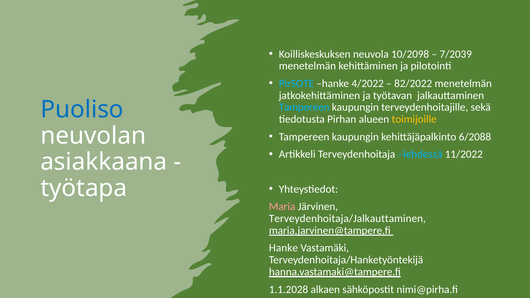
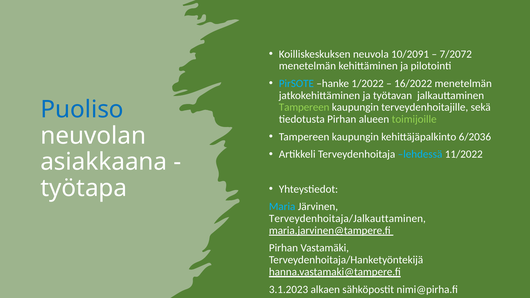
10/2098: 10/2098 -> 10/2091 (410, 54)
7/2039: 7/2039 -> 7/2072 (456, 54)
4/2022: 4/2022 -> 1/2022 (368, 83)
82/2022: 82/2022 -> 16/2022 (413, 83)
Tampereen colour: light blue -> light green (304, 107)
toimijoille colour: yellow -> light green (414, 119)
6/2088: 6/2088 -> 6/2036 (475, 137)
Maria colour: pink -> light blue (282, 207)
Hanke: Hanke -> Pirhan (283, 248)
1.1.2028: 1.1.2028 -> 3.1.2023 (289, 290)
